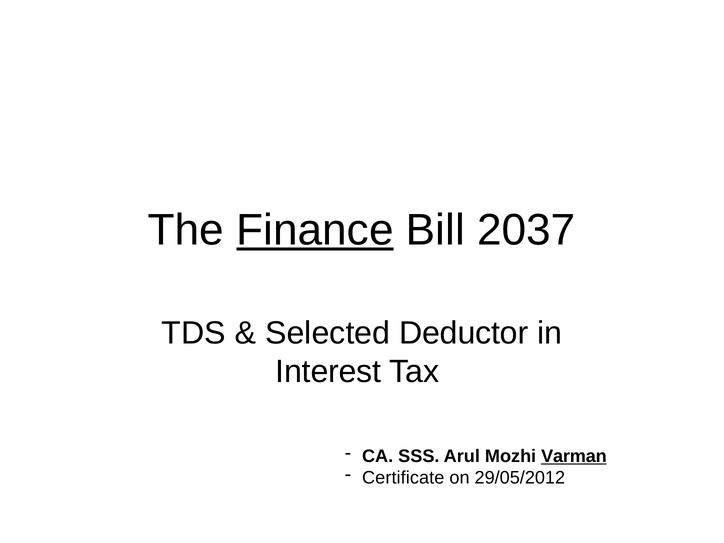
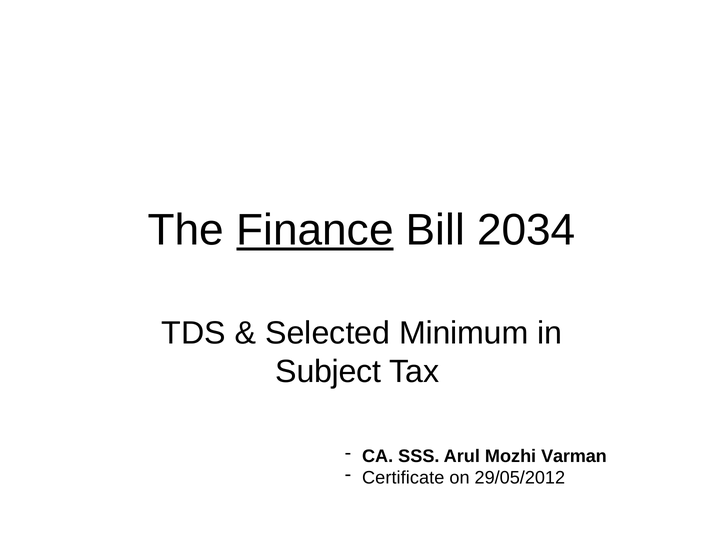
2037: 2037 -> 2034 (526, 230)
Deductor: Deductor -> Minimum (464, 333)
Interest: Interest -> Subject (328, 372)
Varman underline: present -> none (574, 456)
